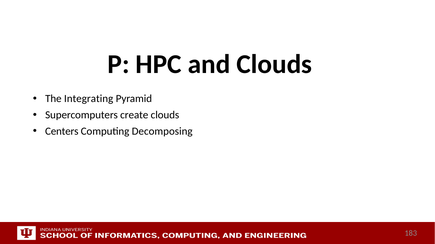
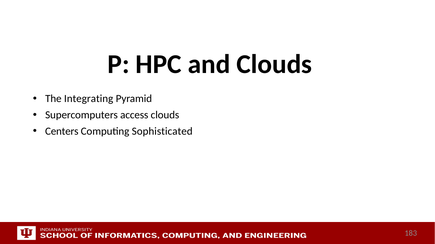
create: create -> access (134, 115)
Decomposing: Decomposing -> Sophisticated (162, 132)
